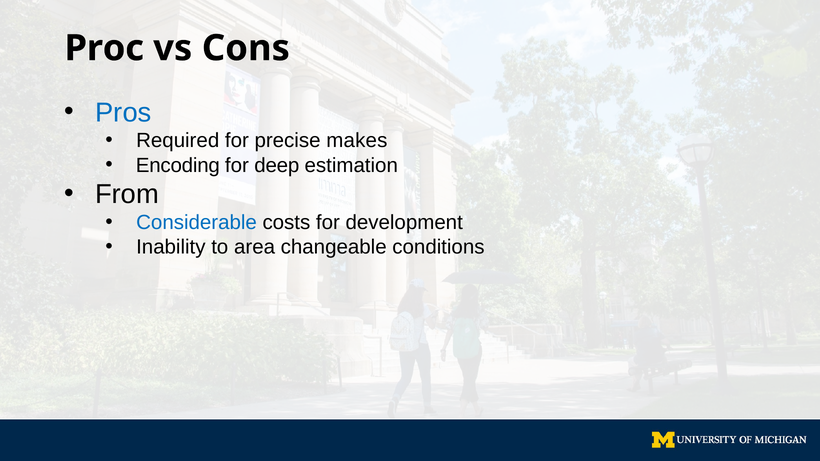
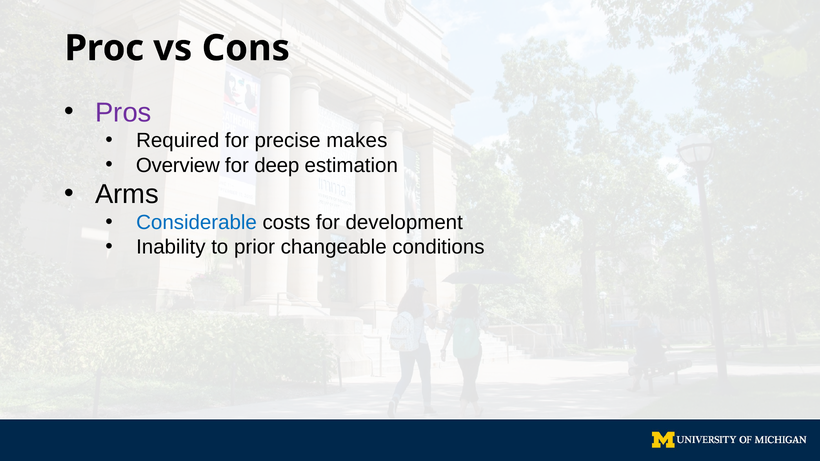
Pros colour: blue -> purple (123, 113)
Encoding: Encoding -> Overview (178, 165)
From: From -> Arms (127, 195)
area: area -> prior (255, 247)
